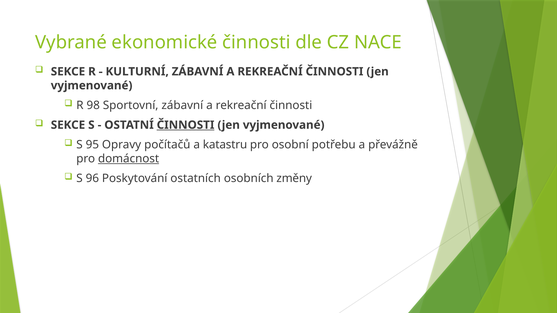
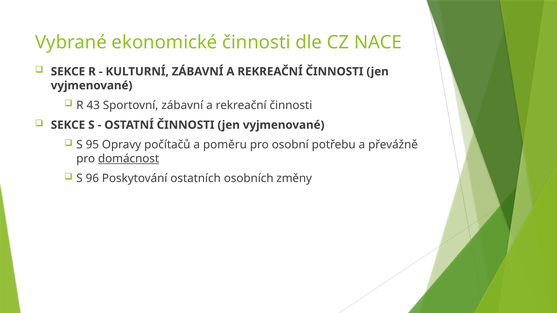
98: 98 -> 43 (93, 105)
ČINNOSTI underline: present -> none (186, 125)
katastru: katastru -> poměru (225, 145)
